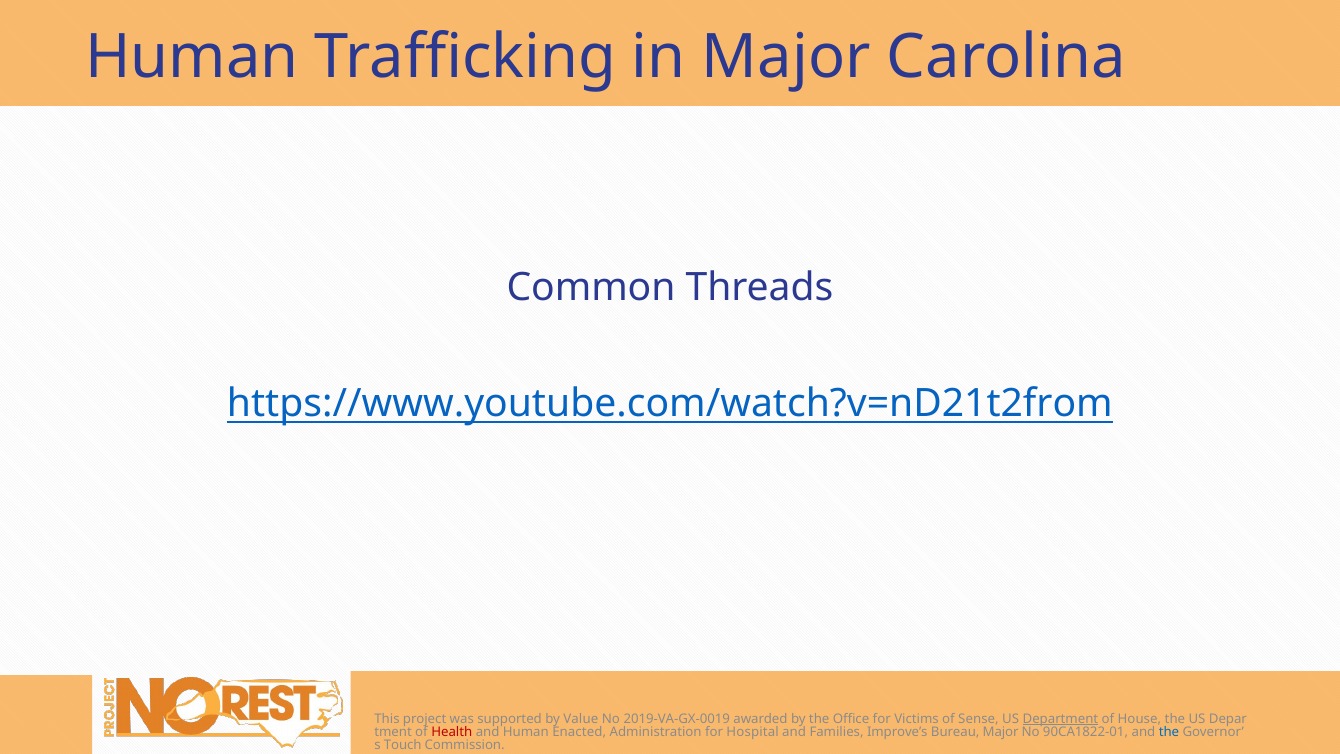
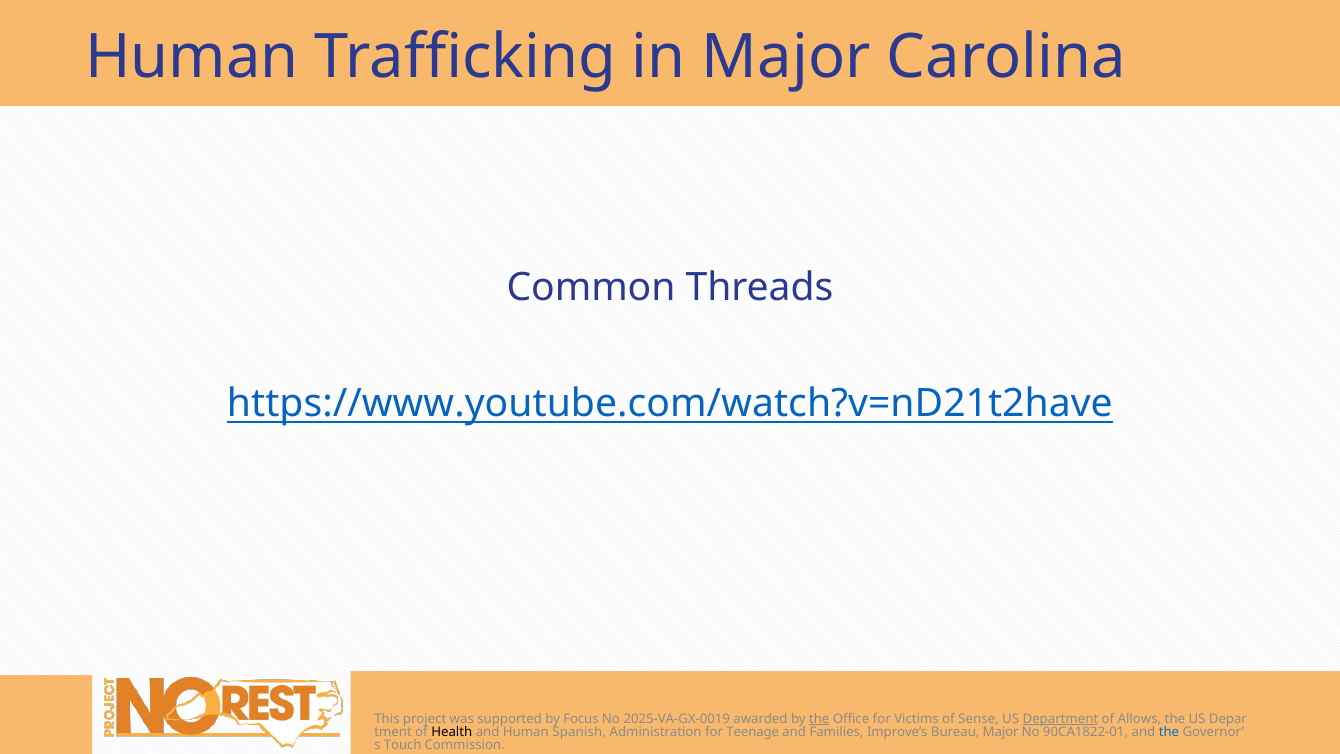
https://www.youtube.com/watch?v=nD21t2from: https://www.youtube.com/watch?v=nD21t2from -> https://www.youtube.com/watch?v=nD21t2have (670, 404)
Value: Value -> Focus (581, 719)
2019-VA-GX-0019: 2019-VA-GX-0019 -> 2025-VA-GX-0019 (677, 719)
the underline: none -> present (819, 719)
House: House -> Allows (1139, 719)
Health colour: red -> black (452, 732)
Enacted: Enacted -> Spanish (579, 732)
Hospital: Hospital -> Teenage (753, 732)
